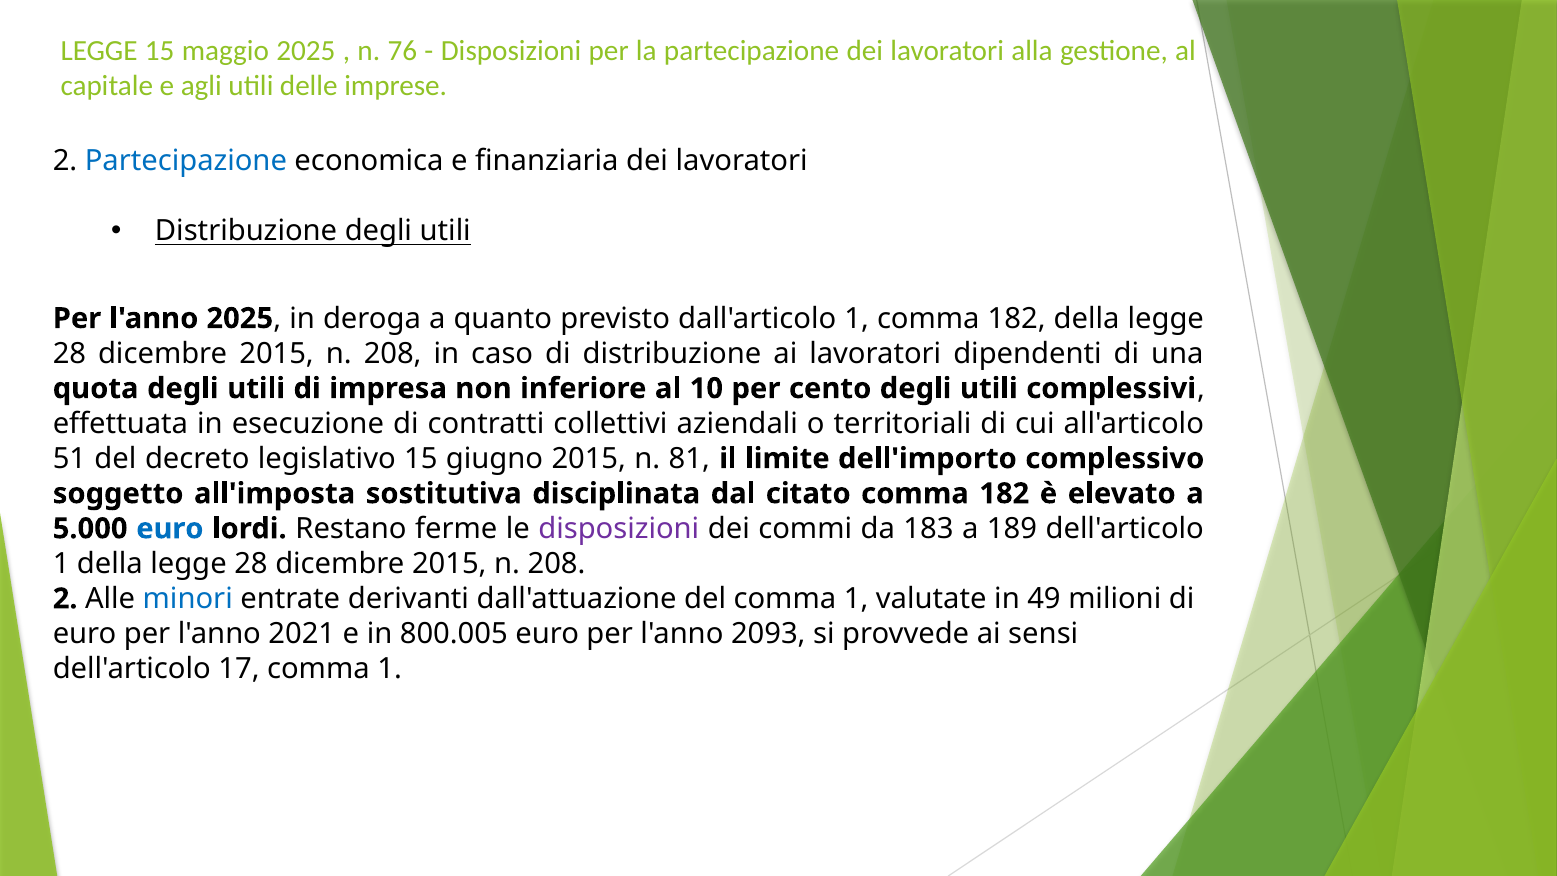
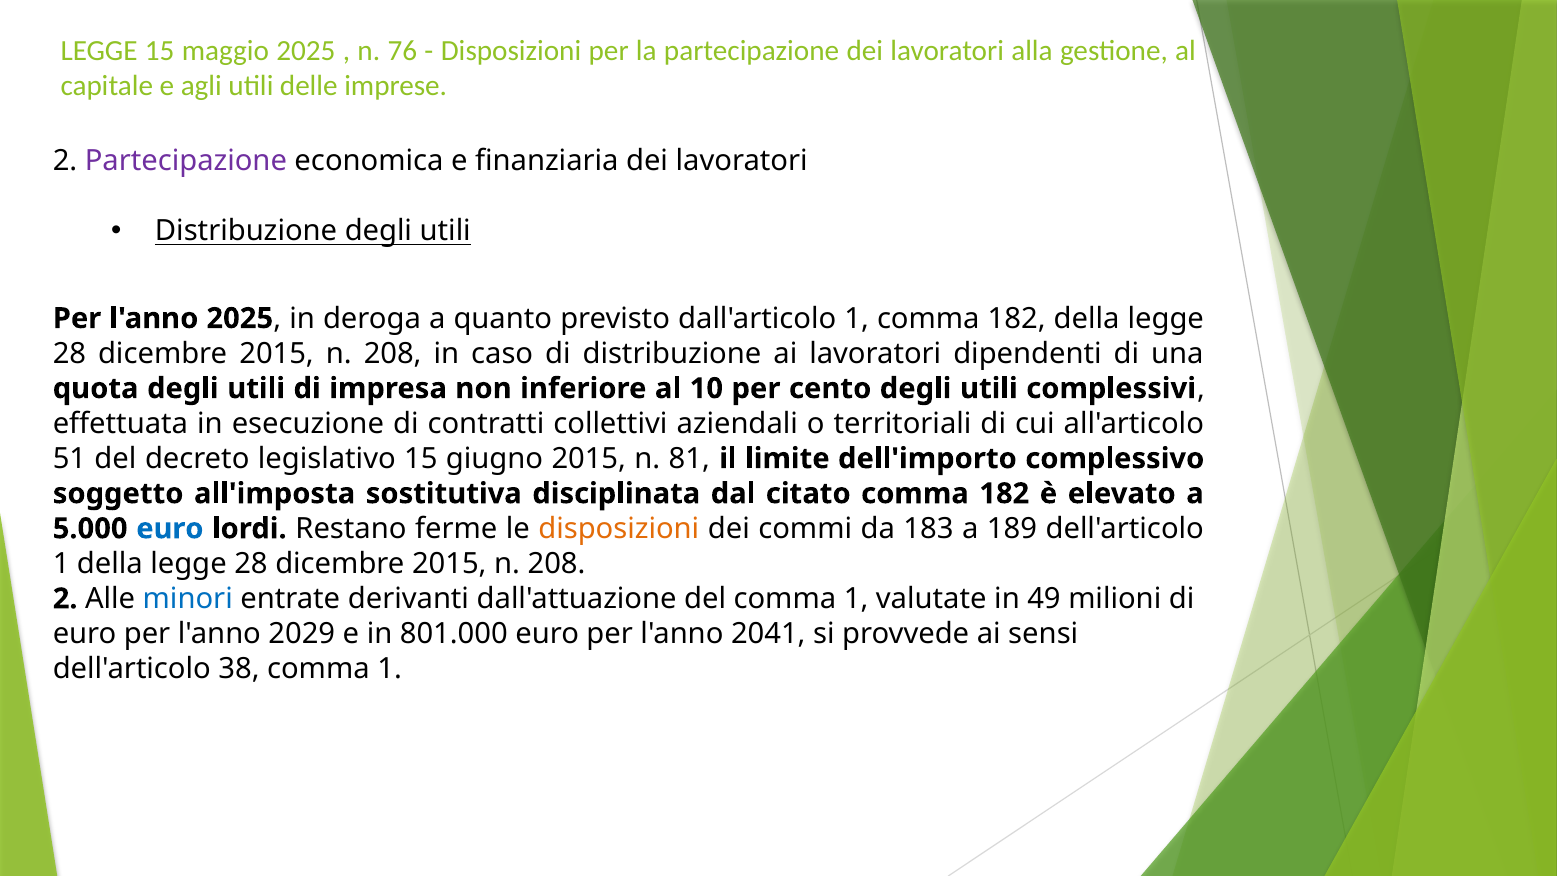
Partecipazione colour: blue -> purple (186, 161)
disposizioni colour: purple -> orange (619, 529)
2021: 2021 -> 2029 (302, 634)
800.005: 800.005 -> 801.000 (454, 634)
2093: 2093 -> 2041 (768, 634)
17: 17 -> 38 (239, 669)
